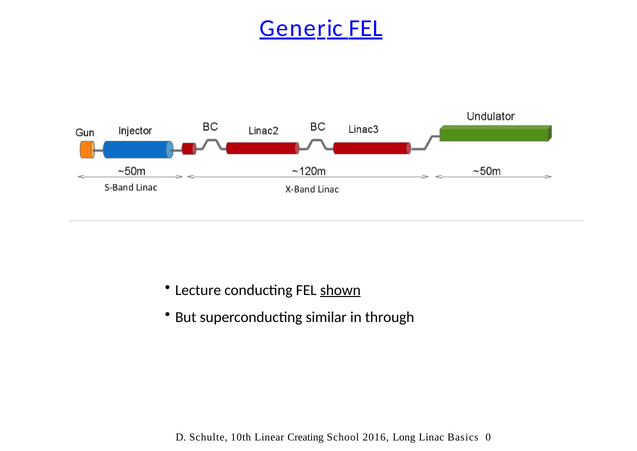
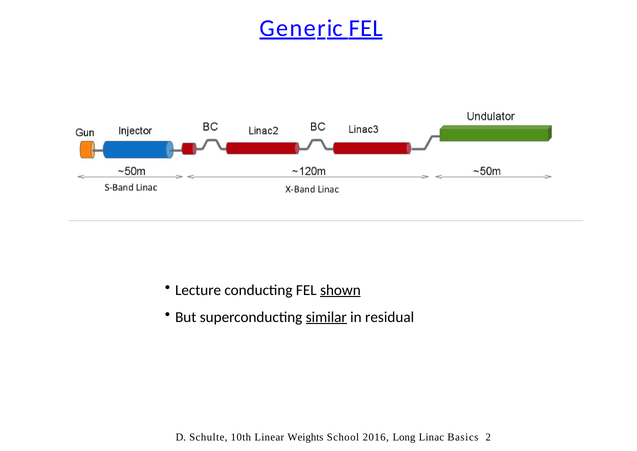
similar underline: none -> present (326, 317)
through: through -> residual (390, 317)
Creating: Creating -> Weights (306, 437)
0: 0 -> 2 (488, 437)
